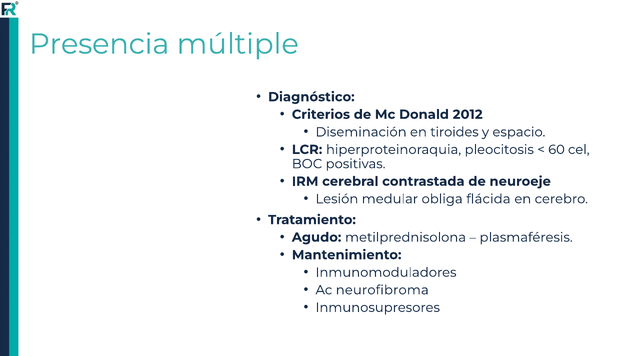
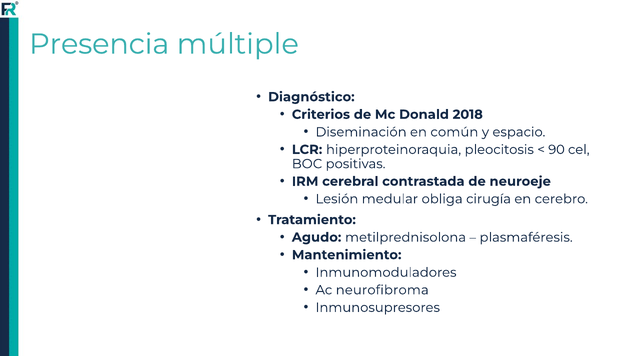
2012: 2012 -> 2018 (468, 114)
tiroides: tiroides -> común (454, 132)
60: 60 -> 90 (557, 149)
flácida: flácida -> cirugía (489, 199)
